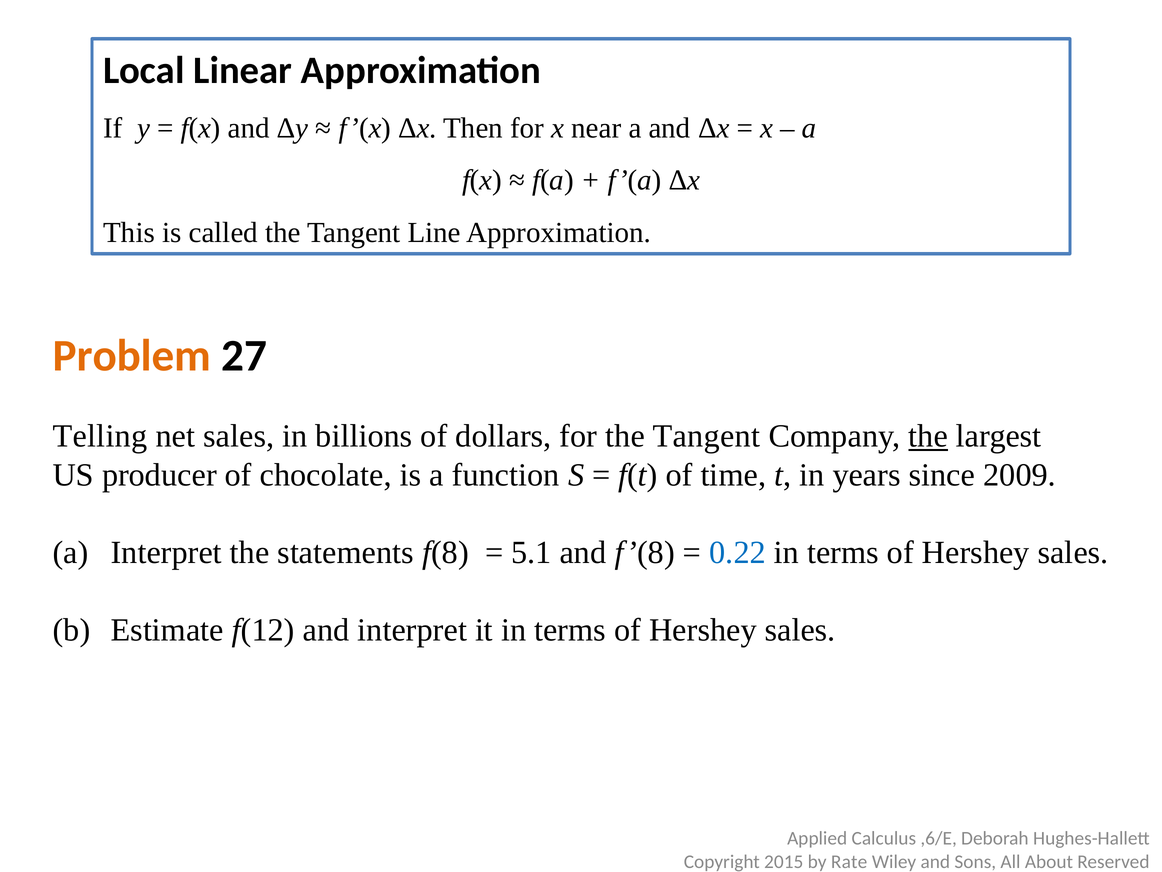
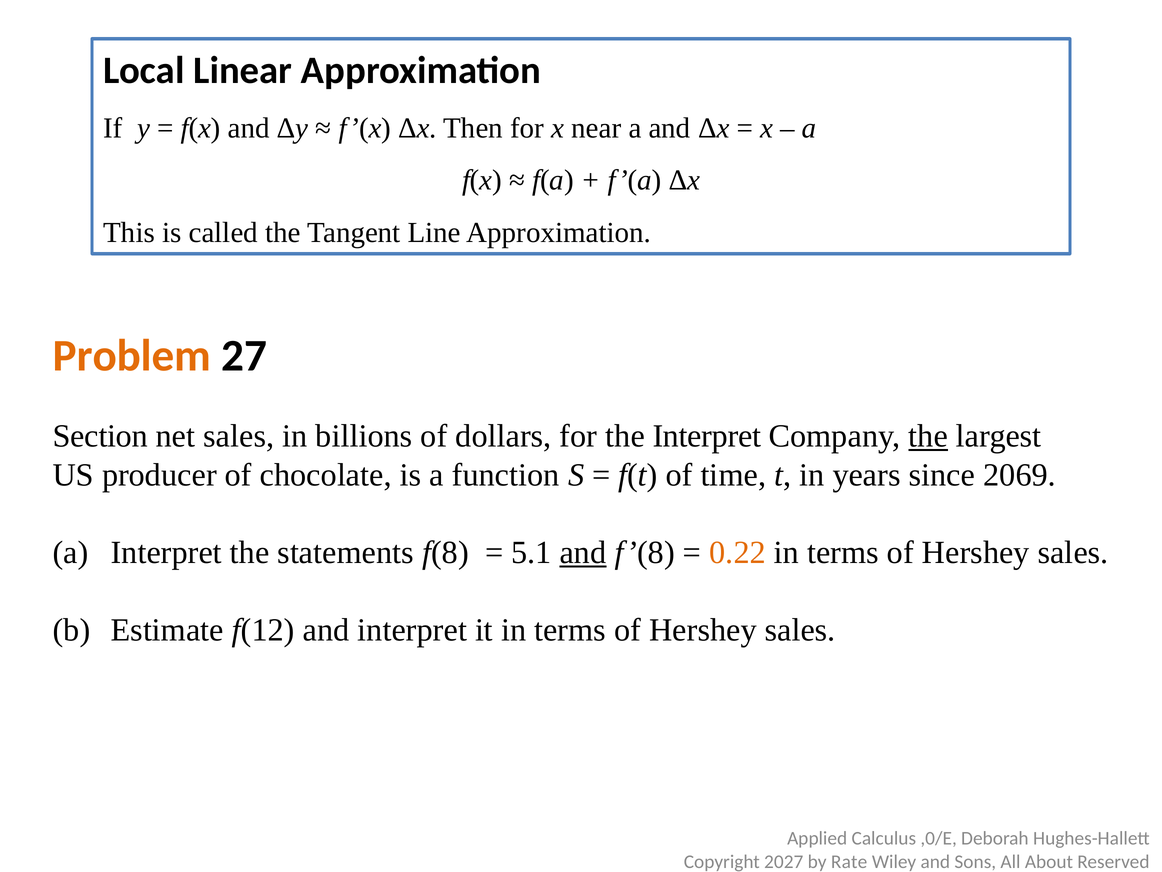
Telling: Telling -> Section (100, 436)
for the Tangent: Tangent -> Interpret (707, 436)
2009: 2009 -> 2069 (1020, 475)
and underline: none -> present (583, 552)
0.22 colour: blue -> orange (738, 552)
,6/E: ,6/E -> ,0/E (939, 838)
2015: 2015 -> 2027 (784, 861)
